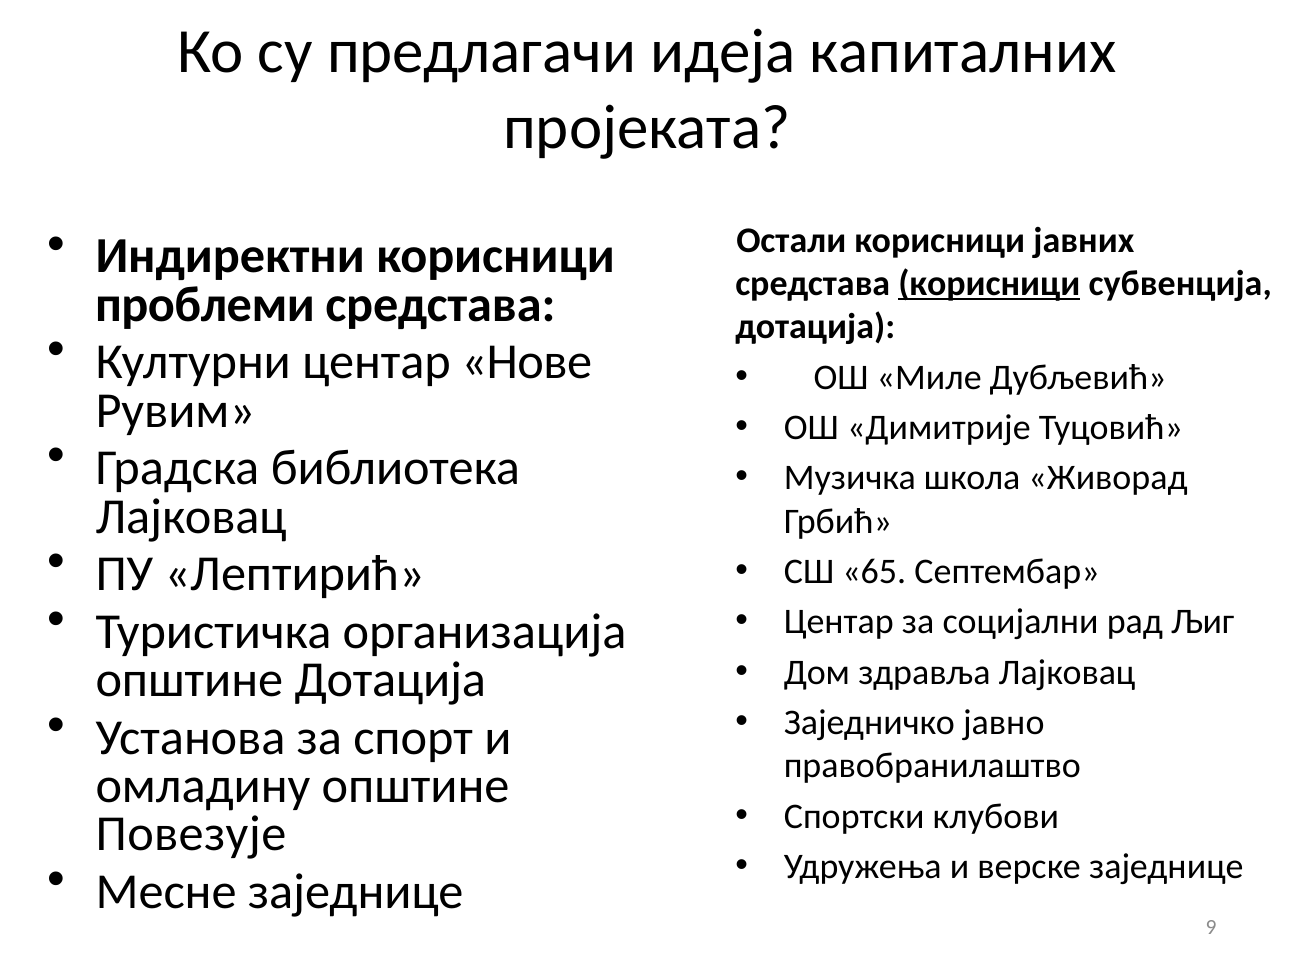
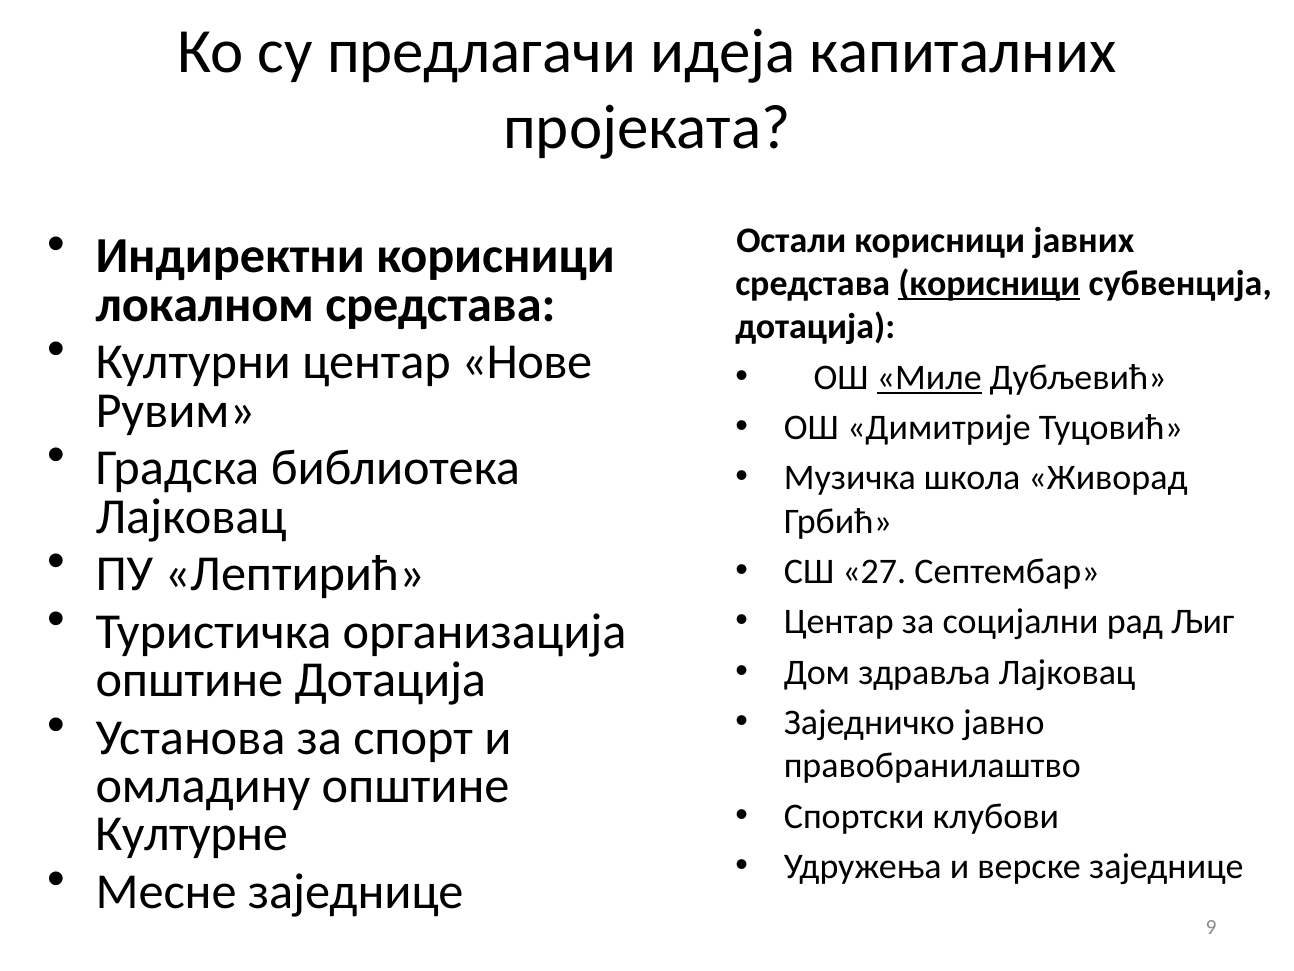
проблеми: проблеми -> локалном (205, 304)
Миле underline: none -> present (929, 377)
65: 65 -> 27 (874, 571)
Повезује: Повезује -> Културне (191, 834)
